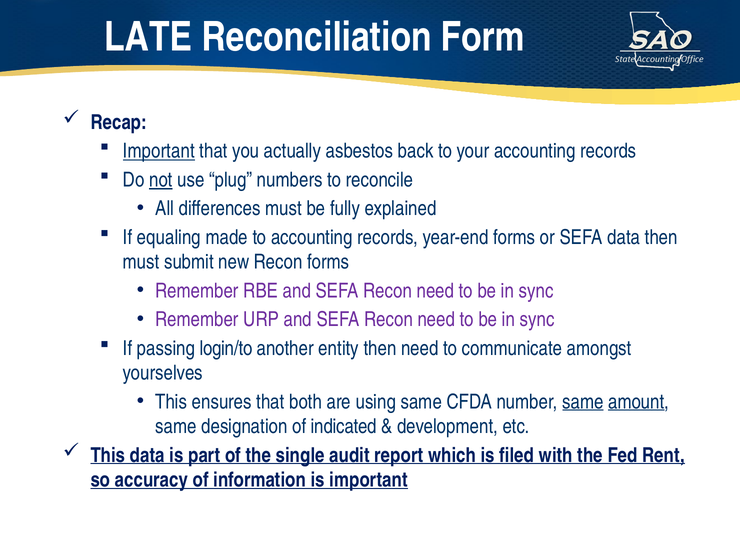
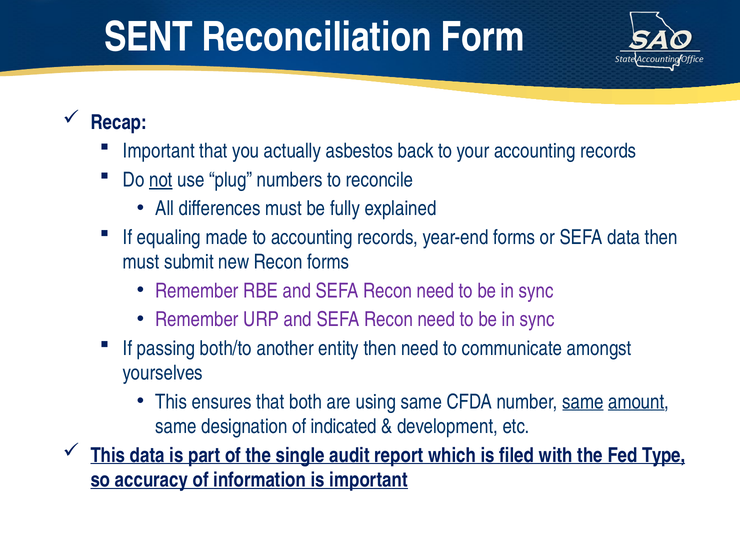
LATE: LATE -> SENT (148, 37)
Important underline: present -> none (159, 151)
login/to: login/to -> both/to (226, 348)
Rent: Rent -> Type (664, 455)
